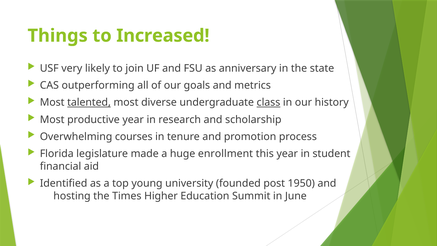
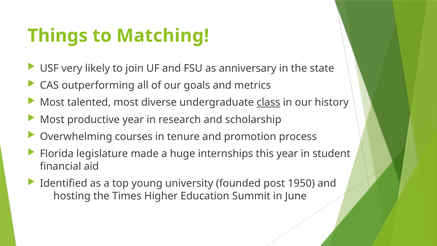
Increased: Increased -> Matching (163, 36)
talented underline: present -> none (89, 102)
enrollment: enrollment -> internships (226, 154)
